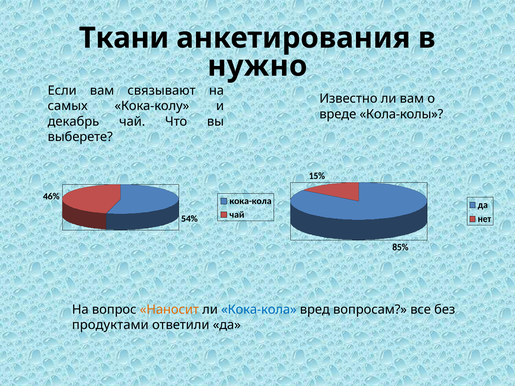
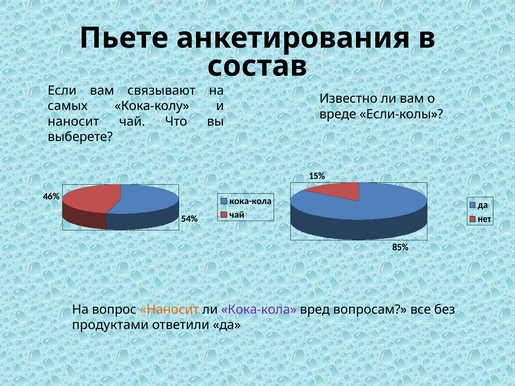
Ткани: Ткани -> Пьете (124, 38)
нужно: нужно -> состав (257, 66)
Кола-колы: Кола-колы -> Если-колы (401, 114)
декабрь: декабрь -> наносит (73, 122)
Кока-кола colour: blue -> purple (259, 310)
